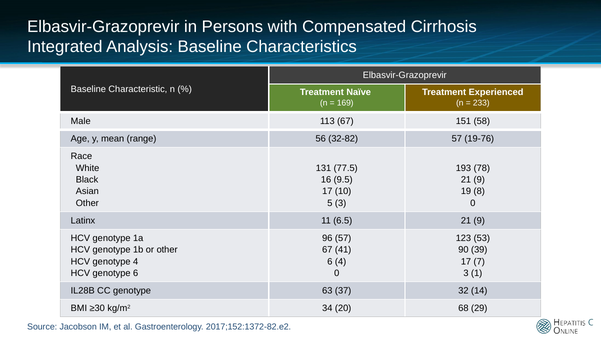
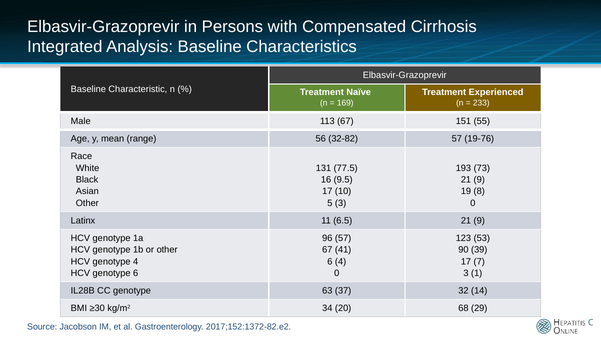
58: 58 -> 55 (482, 121)
78: 78 -> 73 (482, 168)
